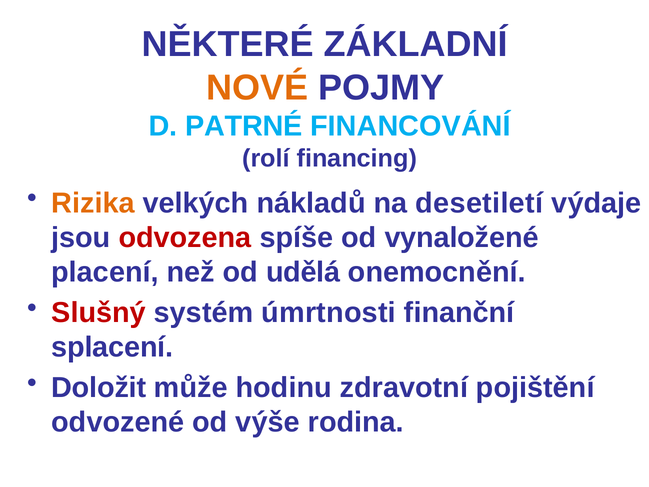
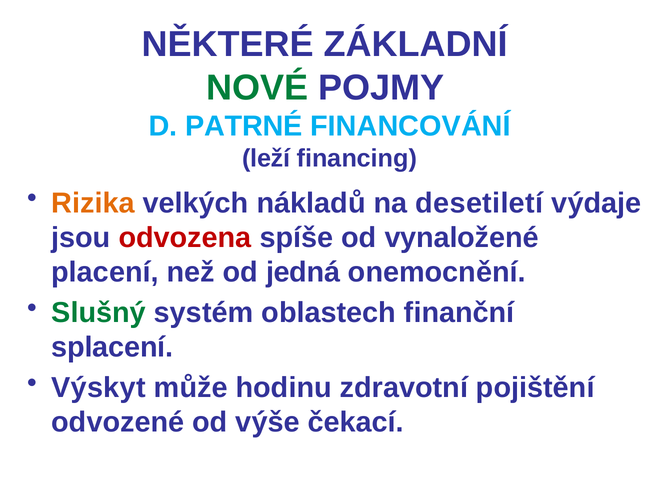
NOVÉ colour: orange -> green (257, 88)
rolí: rolí -> leží (266, 158)
udělá: udělá -> jedná (303, 272)
Slušný colour: red -> green (99, 313)
úmrtnosti: úmrtnosti -> oblastech (329, 313)
Doložit: Doložit -> Výskyt (99, 388)
rodina: rodina -> čekací (356, 422)
